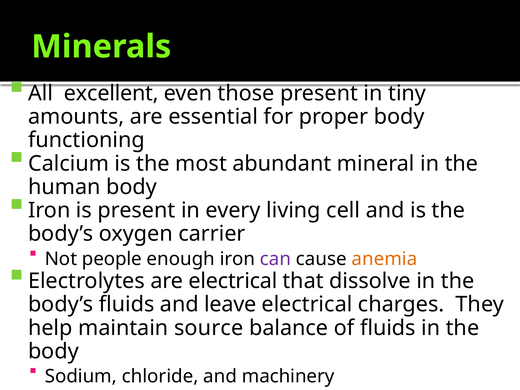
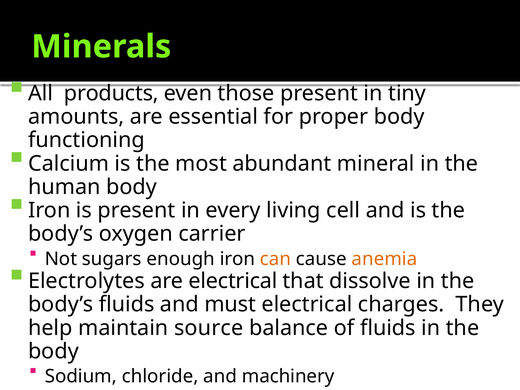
excellent: excellent -> products (111, 93)
people: people -> sugars (112, 259)
can colour: purple -> orange (275, 259)
leave: leave -> must (230, 304)
